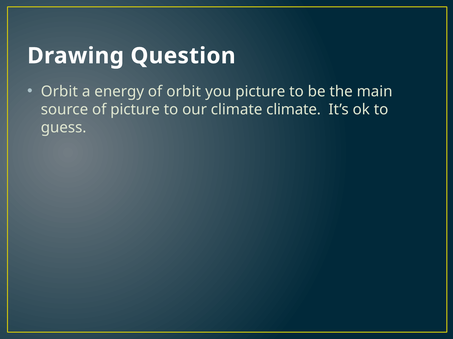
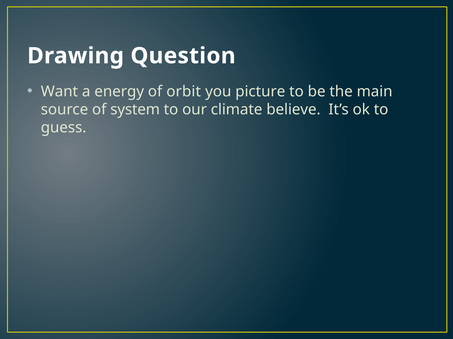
Orbit: Orbit -> Want (59, 92)
of picture: picture -> system (135, 110)
climate climate: climate -> believe (293, 110)
